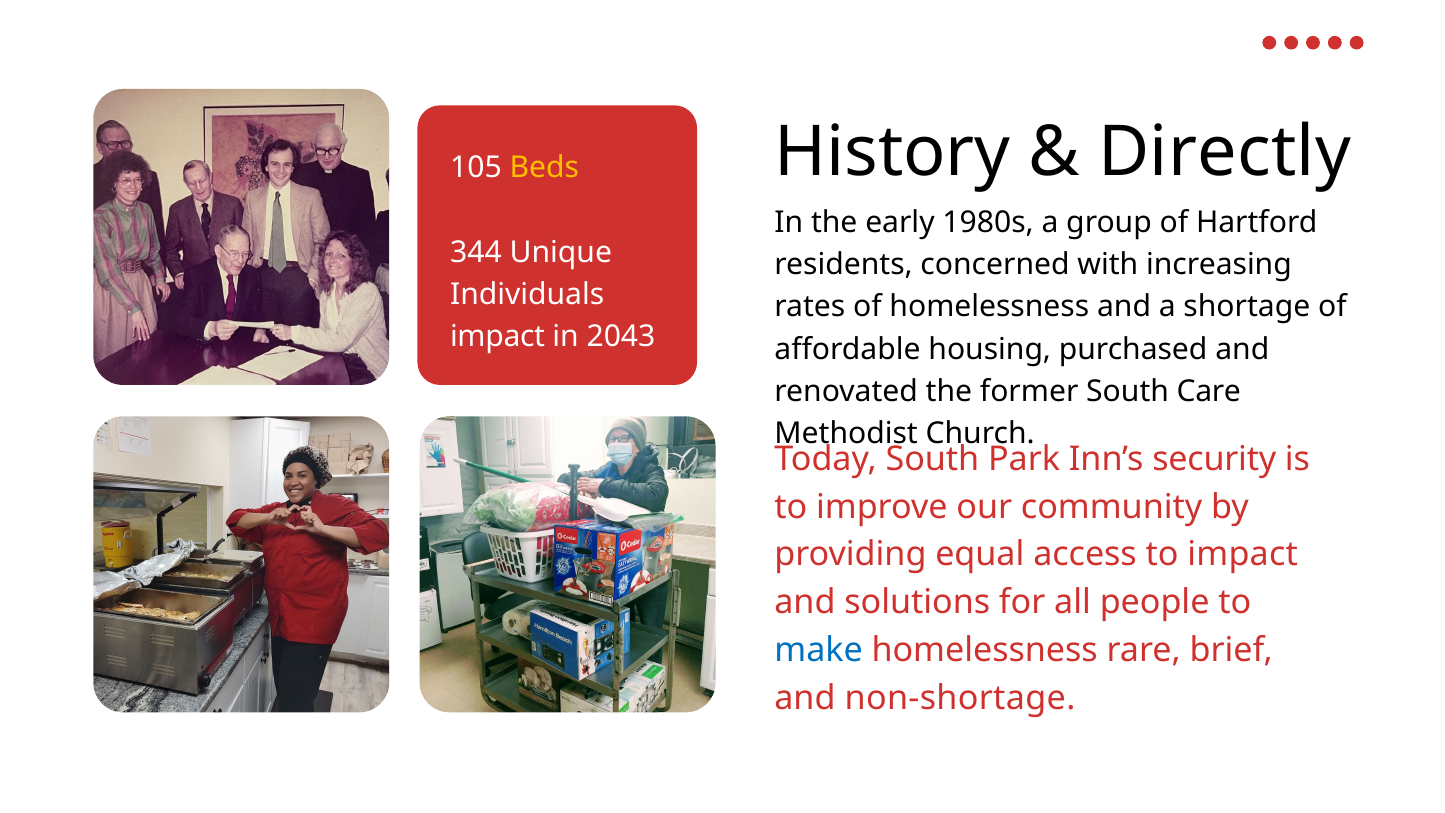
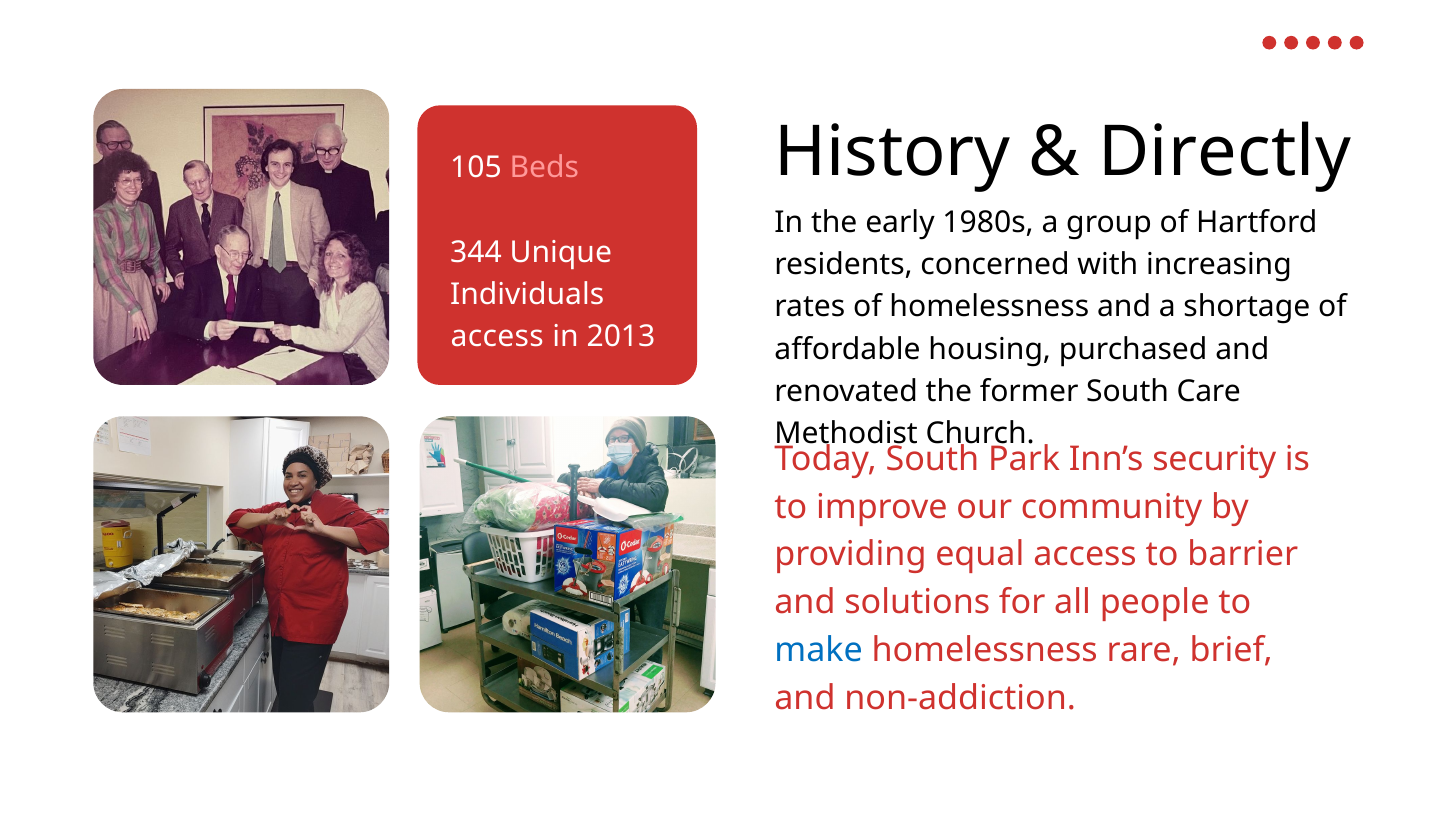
Beds colour: yellow -> pink (544, 168)
impact: impact -> access (497, 337)
2043: 2043 -> 2013 (621, 337)
to impact: impact -> barrier (1243, 554)
non-shortage: non-shortage -> non-addiction (960, 698)
